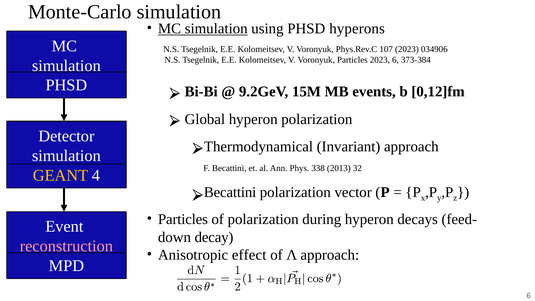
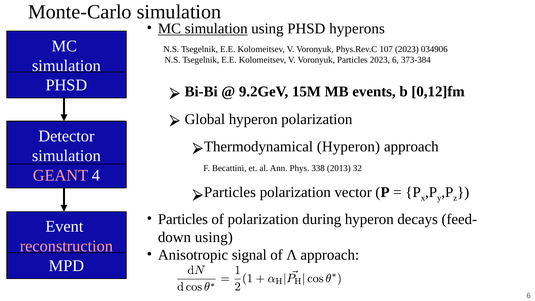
Thermodynamical Invariant: Invariant -> Hyperon (348, 147)
GEANT colour: yellow -> pink (60, 175)
Becattini: Becattini -> Particles (230, 192)
decay: decay -> using (214, 237)
effect: effect -> signal (249, 255)
